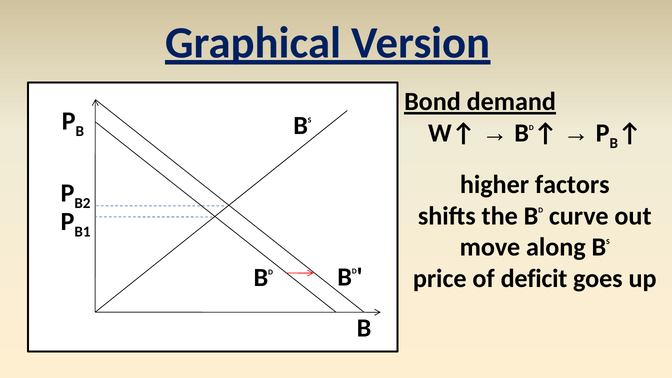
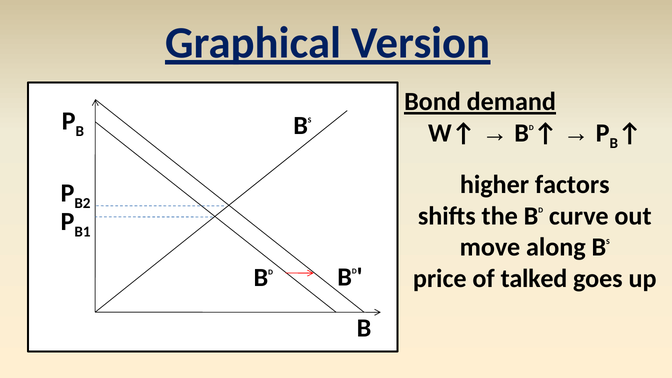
deficit: deficit -> talked (534, 279)
